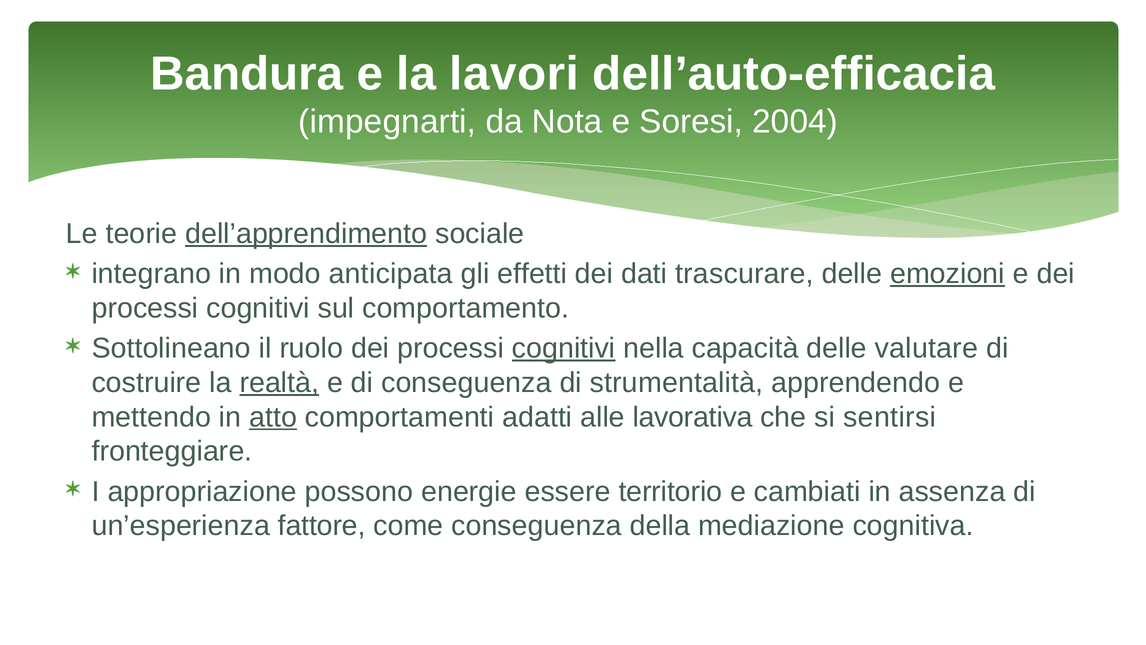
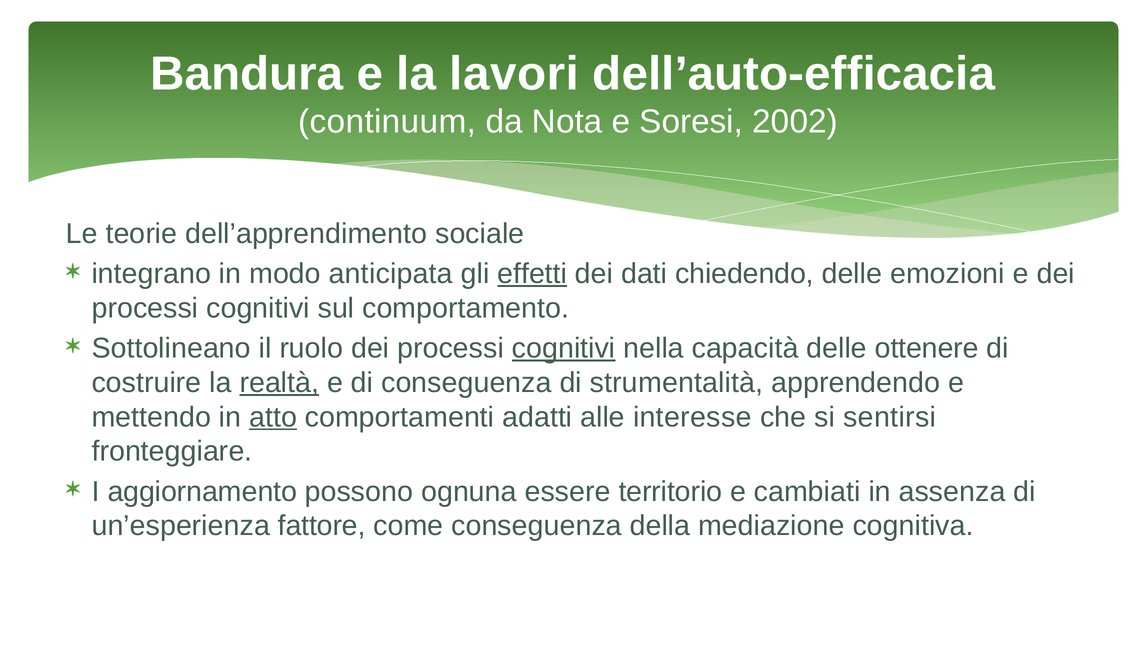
impegnarti: impegnarti -> continuum (387, 122)
2004: 2004 -> 2002 (795, 122)
dell’apprendimento underline: present -> none (306, 233)
effetti underline: none -> present (532, 274)
trascurare: trascurare -> chiedendo (745, 274)
emozioni underline: present -> none (947, 274)
valutare: valutare -> ottenere (927, 348)
lavorativa: lavorativa -> interesse (692, 417)
appropriazione: appropriazione -> aggiornamento (202, 491)
energie: energie -> ognuna (469, 491)
